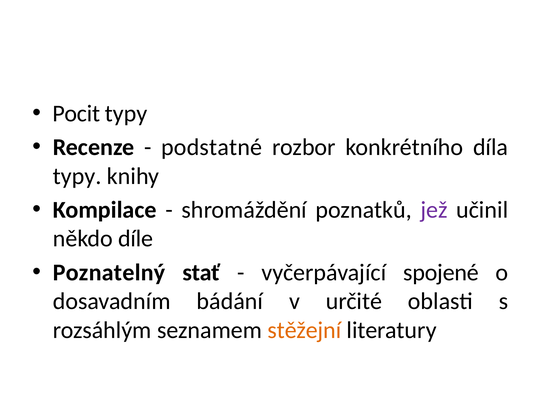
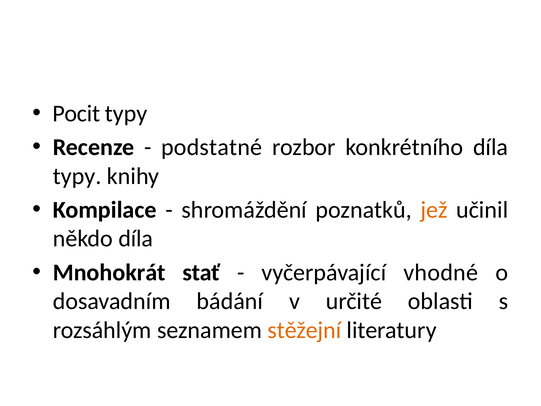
jež colour: purple -> orange (434, 210)
někdo díle: díle -> díla (136, 239)
Poznatelný: Poznatelný -> Mnohokrát (109, 272)
spojené: spojené -> vhodné (441, 272)
